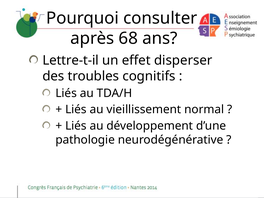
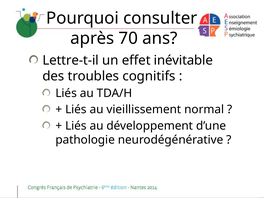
68: 68 -> 70 (128, 38)
disperser: disperser -> inévitable (183, 60)
